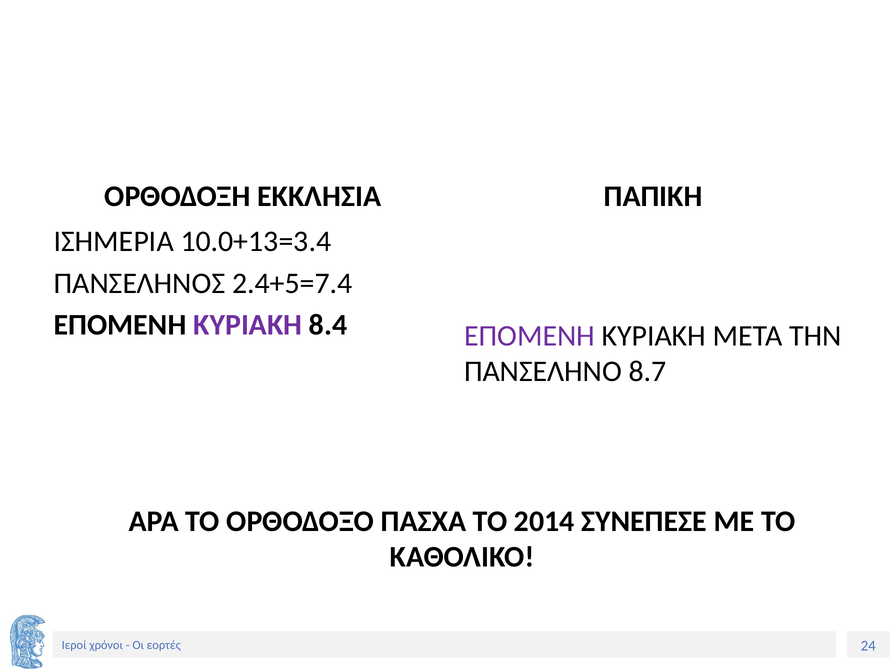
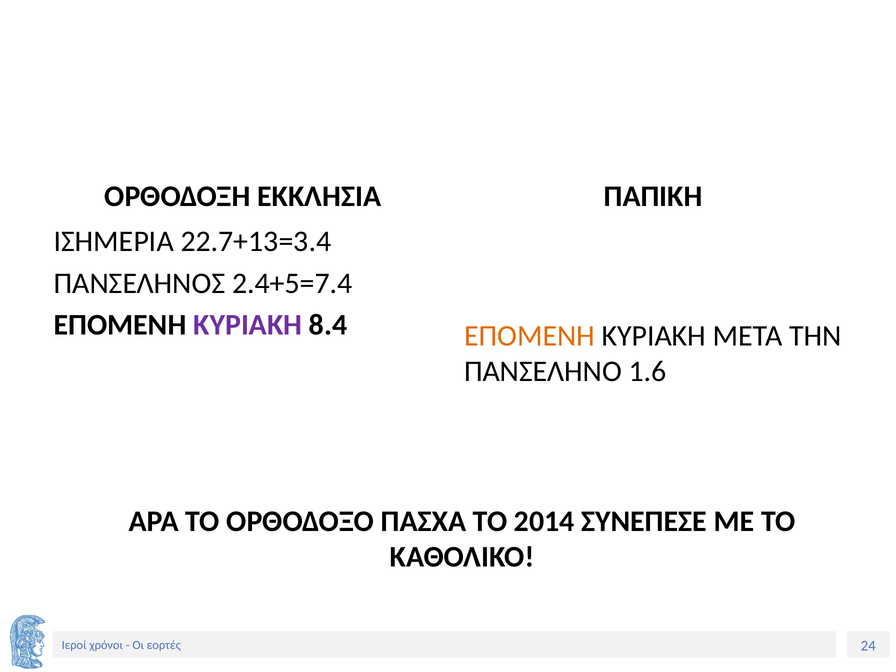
10.0+13=3.4: 10.0+13=3.4 -> 22.7+13=3.4 (256, 241)
ΕΠΟΜΕΝΗ colour: purple -> orange (530, 336)
8.7: 8.7 -> 1.6 (648, 372)
